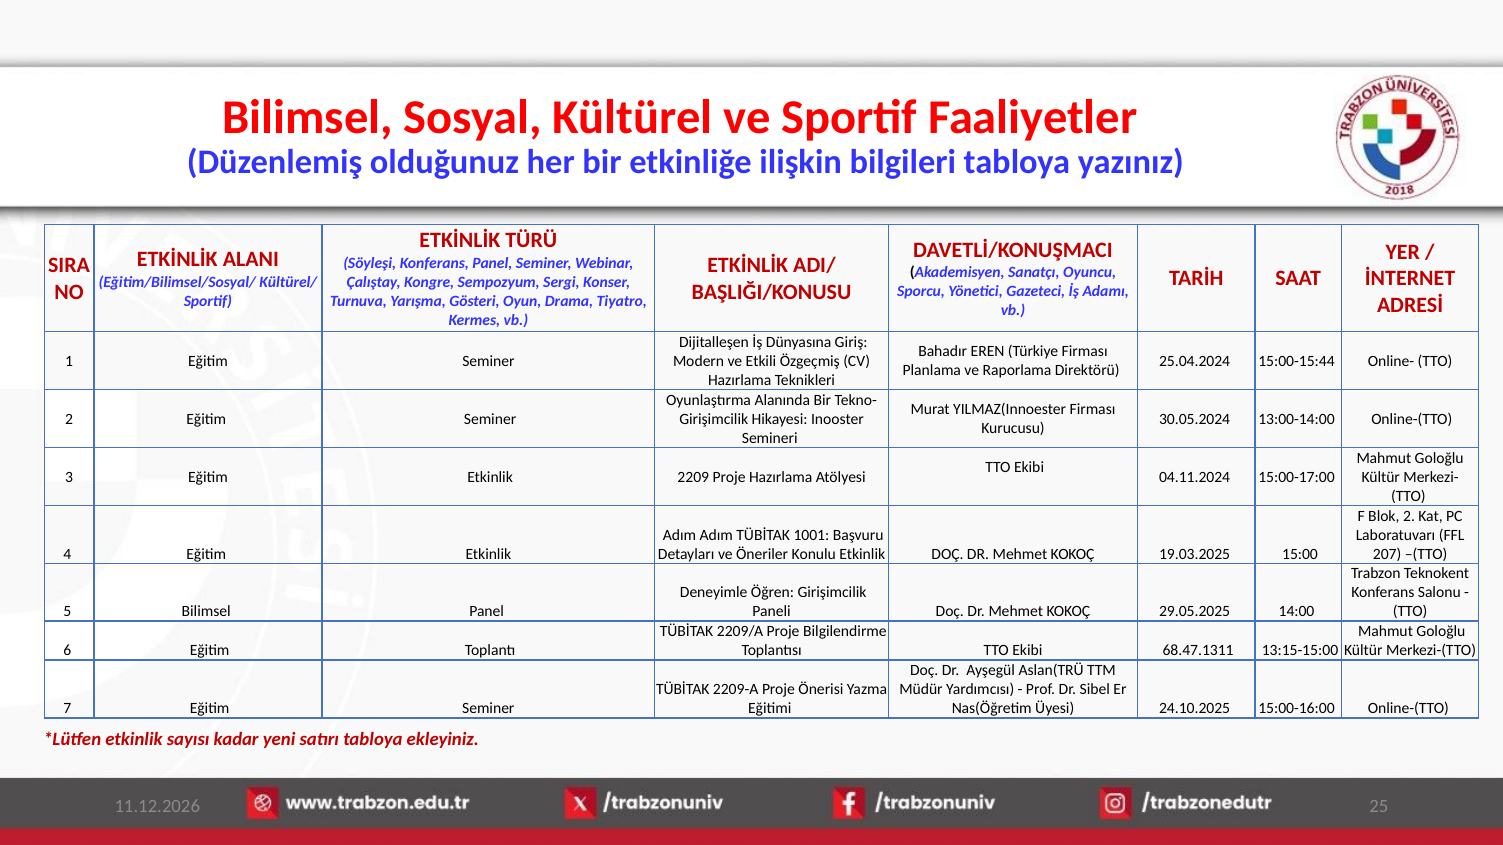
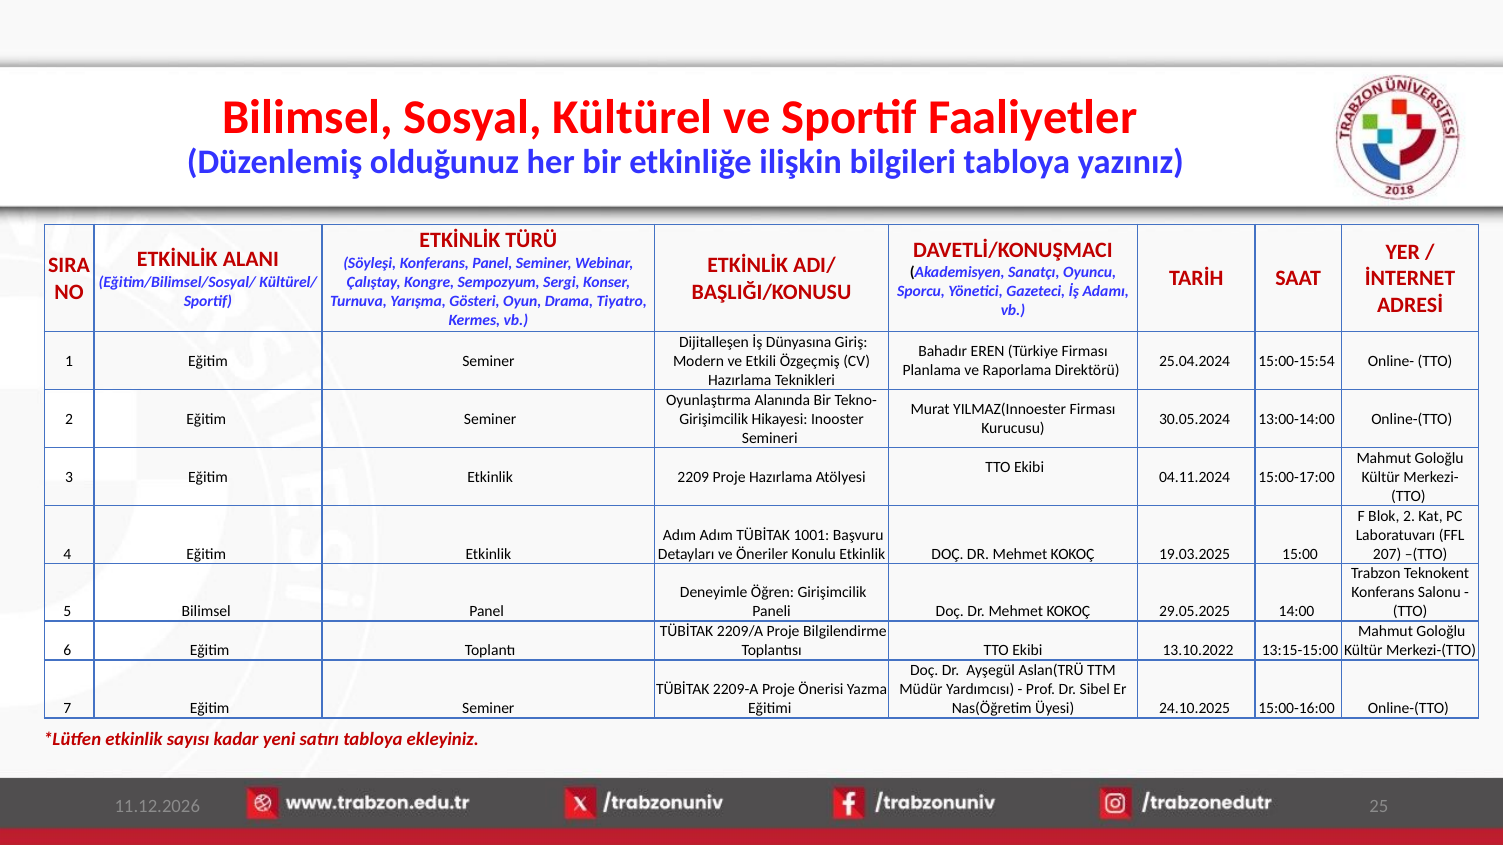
15:00-15:44: 15:00-15:44 -> 15:00-15:54 (1297, 361)
68.47.1311: 68.47.1311 -> 13.10.2022 (1198, 651)
